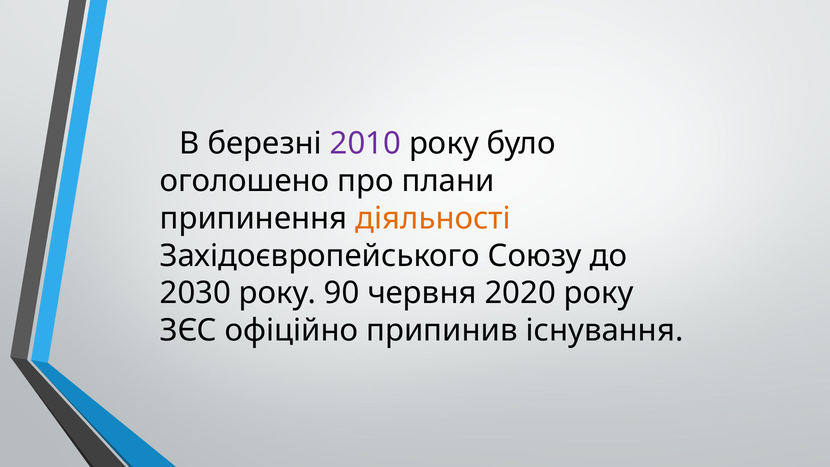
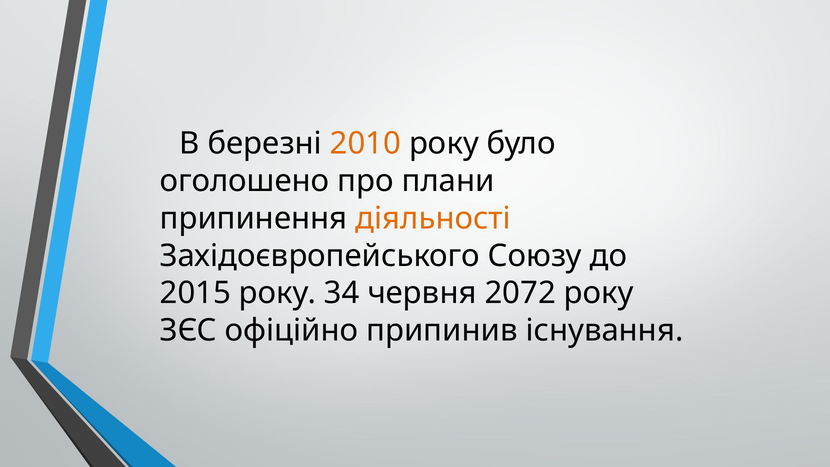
2010 colour: purple -> orange (365, 144)
2030: 2030 -> 2015 (195, 293)
90: 90 -> 34 (342, 293)
2020: 2020 -> 2072 (520, 293)
